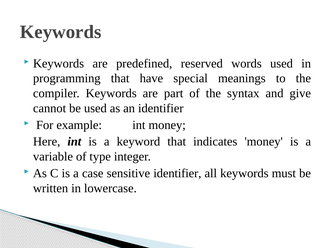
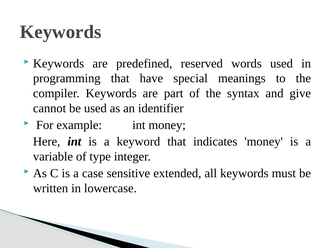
sensitive identifier: identifier -> extended (177, 173)
